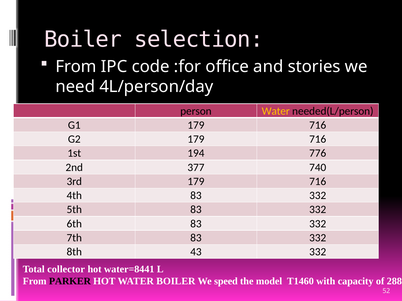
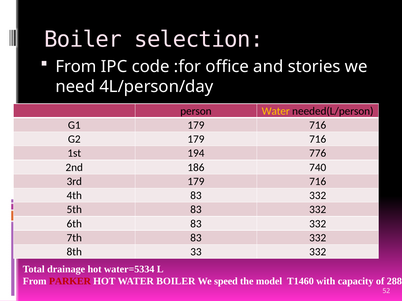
377: 377 -> 186 (196, 168)
43: 43 -> 33 (196, 252)
collector: collector -> drainage (66, 270)
water=8441: water=8441 -> water=5334 (129, 270)
PARKER colour: black -> red (70, 282)
